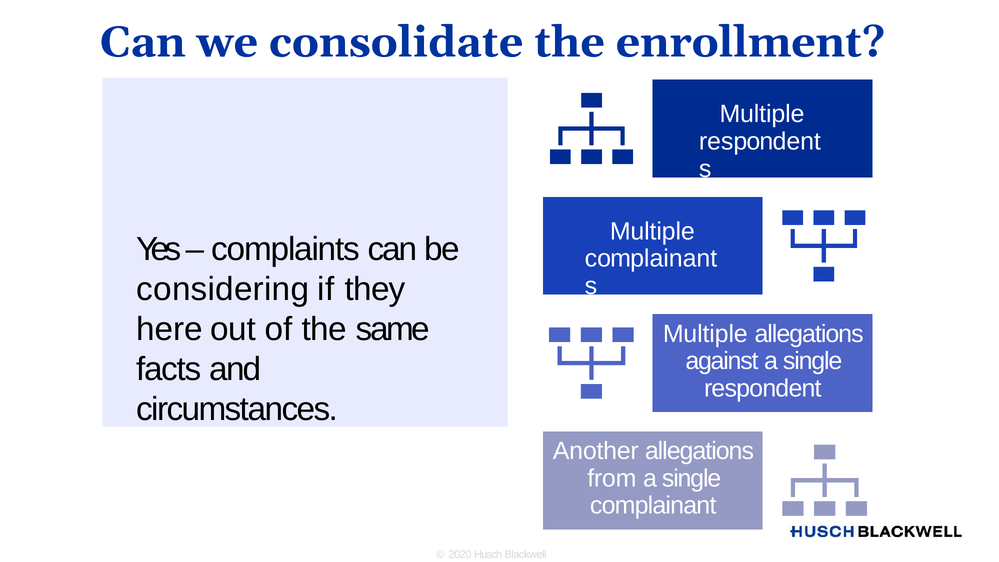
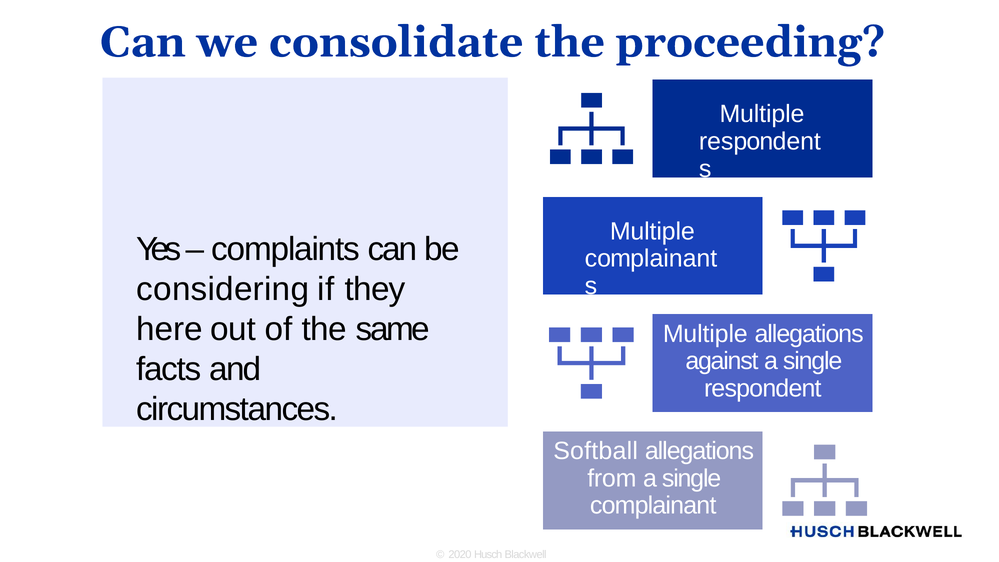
enrollment: enrollment -> proceeding (750, 42)
Another: Another -> Softball (596, 451)
